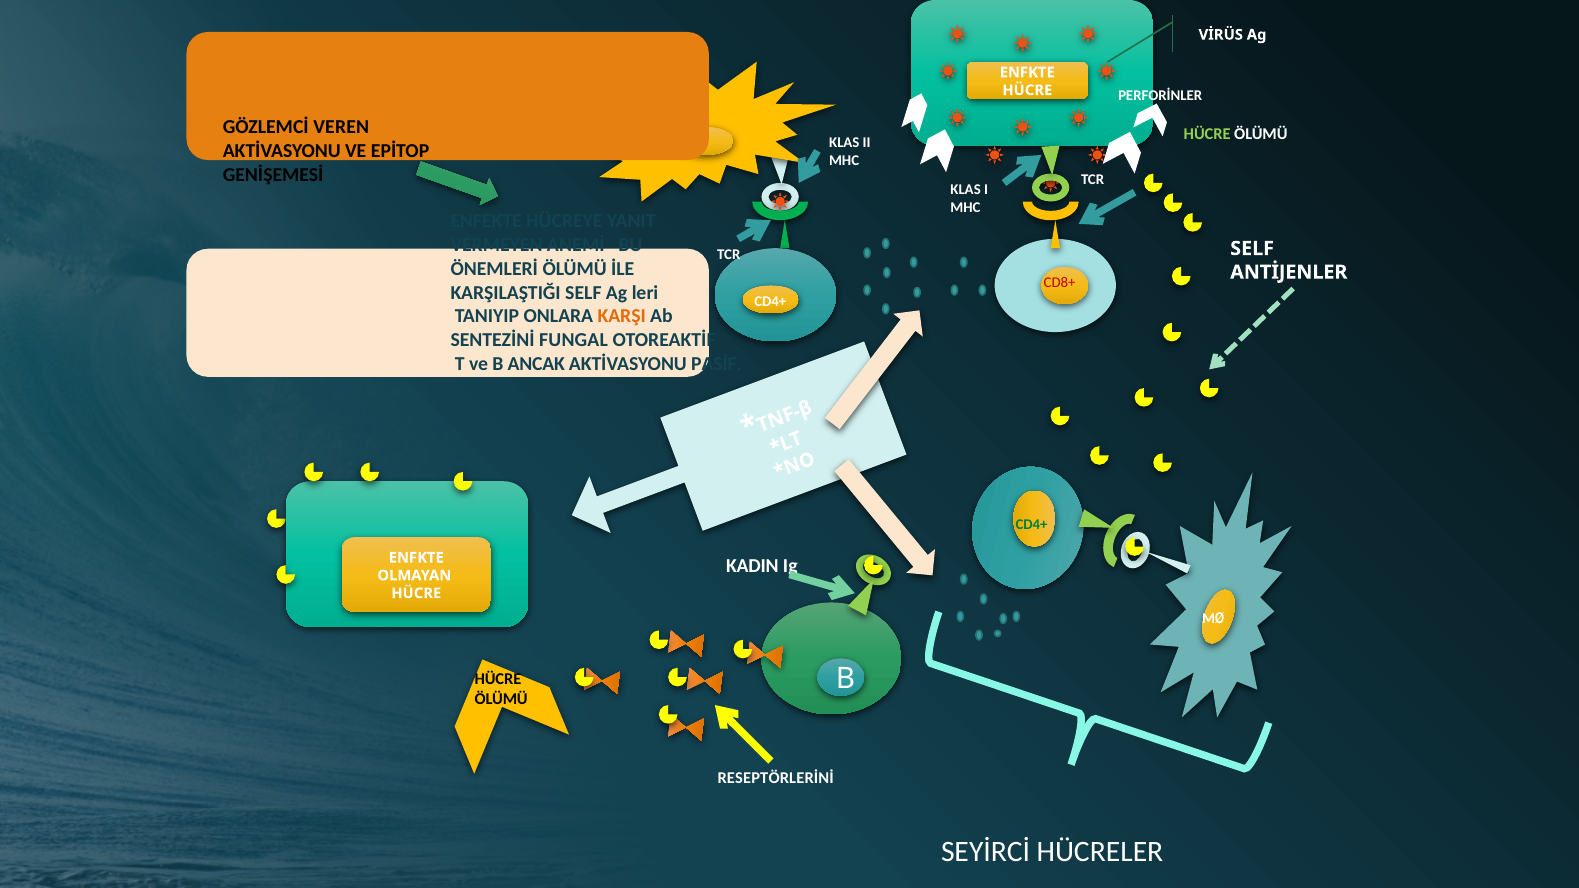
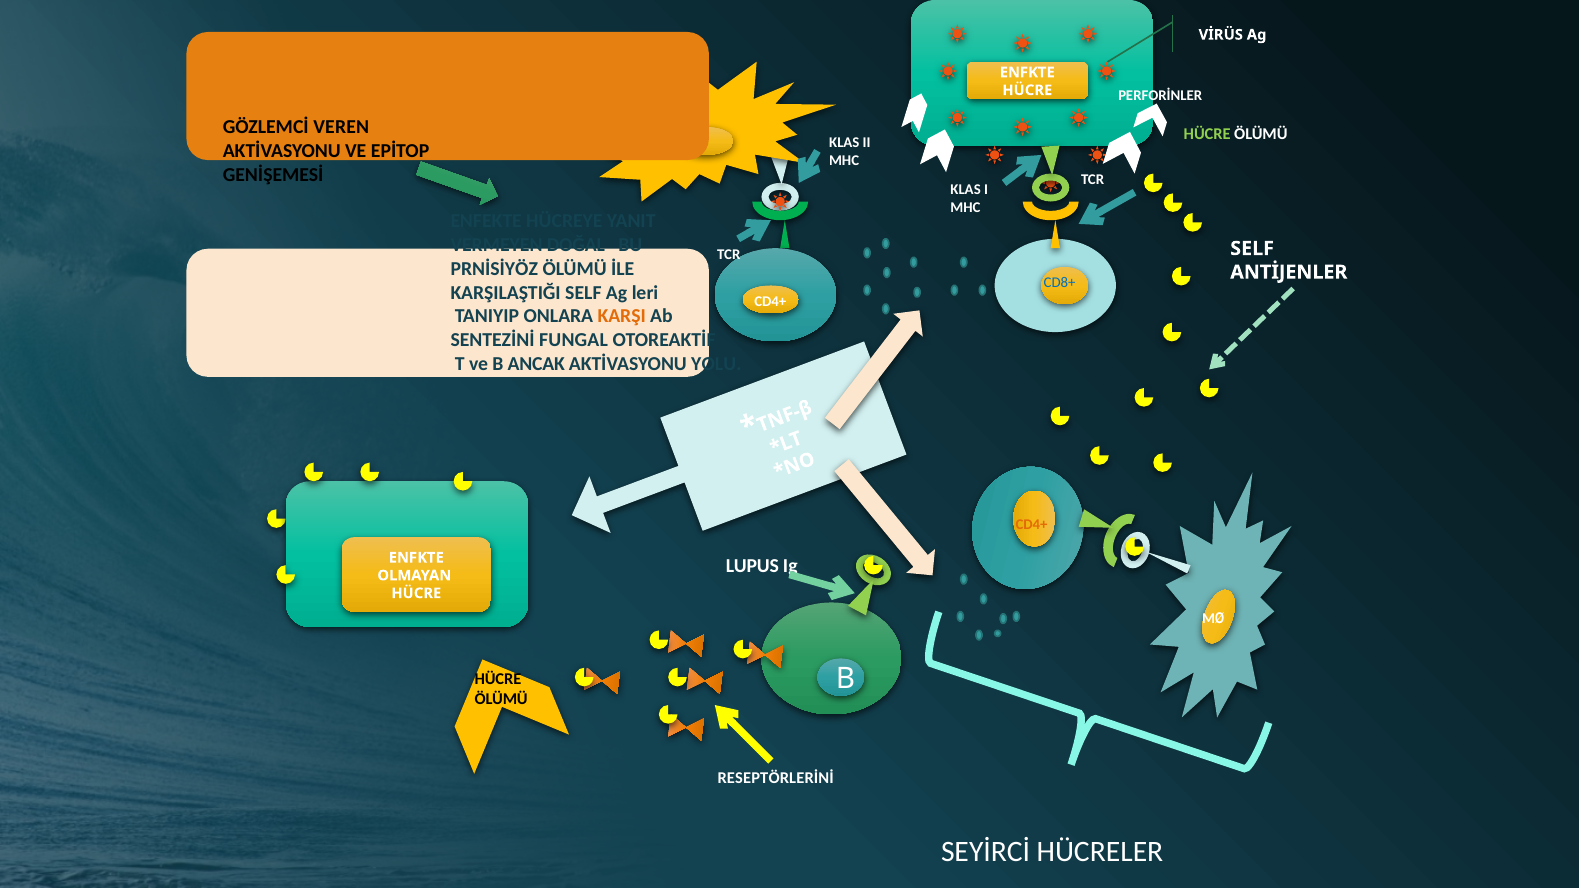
ANEMİ: ANEMİ -> DOĞAL (576, 245)
ÖNEMLERİ: ÖNEMLERİ -> PRNİSİYÖZ (494, 269)
CD8+ colour: red -> blue (1060, 283)
PASİF: PASİF -> YOLU (716, 364)
CD4+ colour: green -> orange (1032, 525)
KADIN: KADIN -> LUPUS (752, 566)
